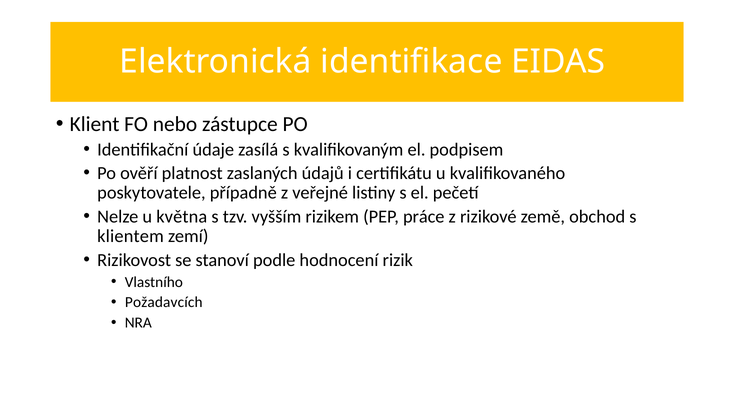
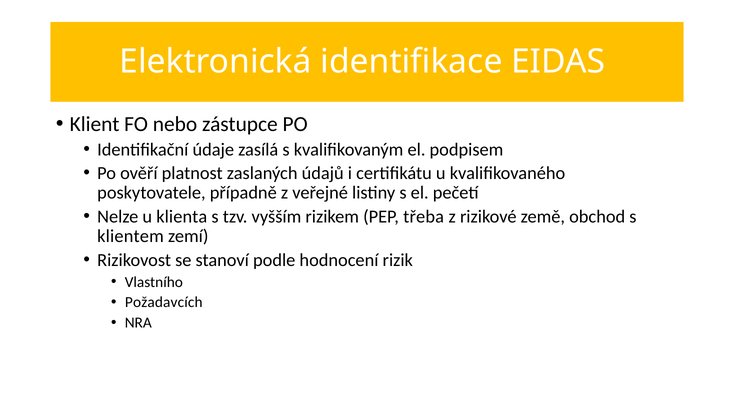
května: května -> klienta (182, 216)
práce: práce -> třeba (424, 216)
